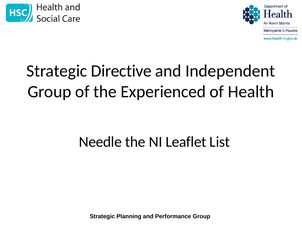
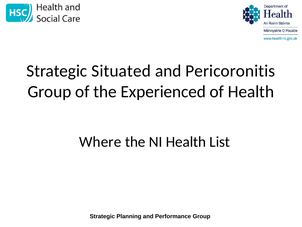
Directive: Directive -> Situated (121, 71)
Independent: Independent -> Pericoronitis (230, 71)
Needle: Needle -> Where (100, 142)
NI Leaflet: Leaflet -> Health (186, 142)
